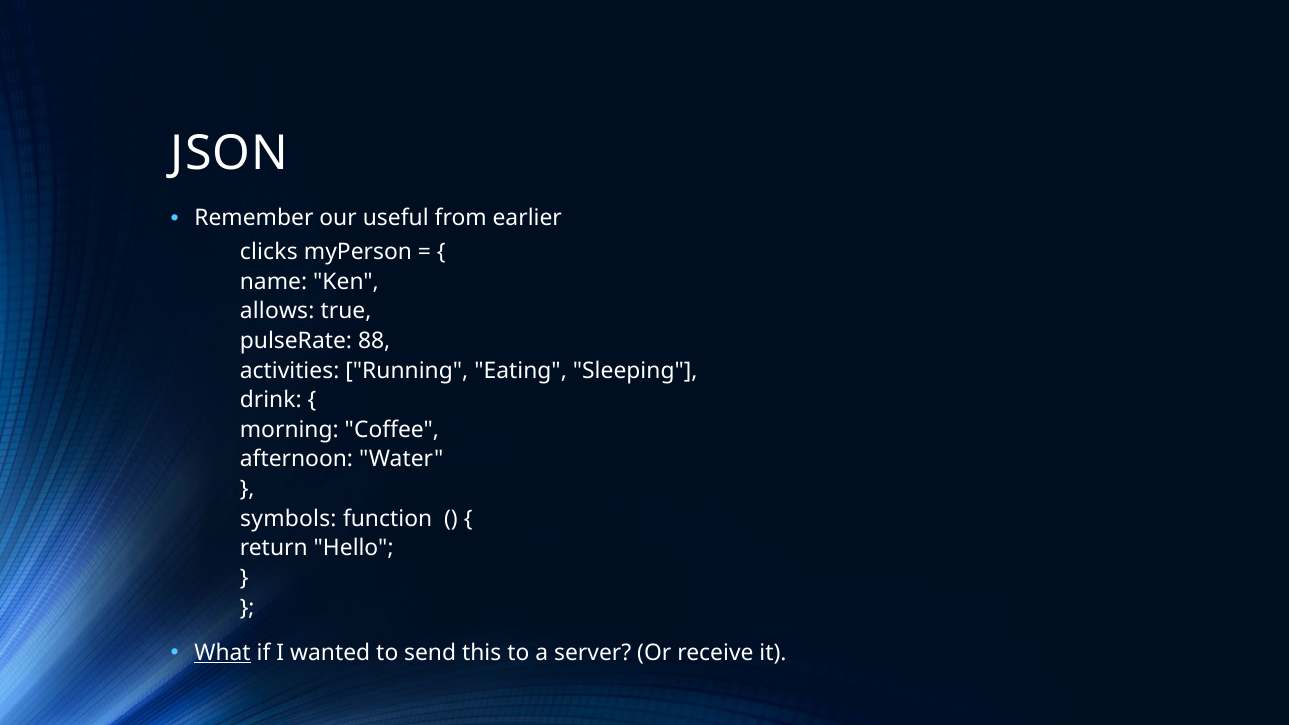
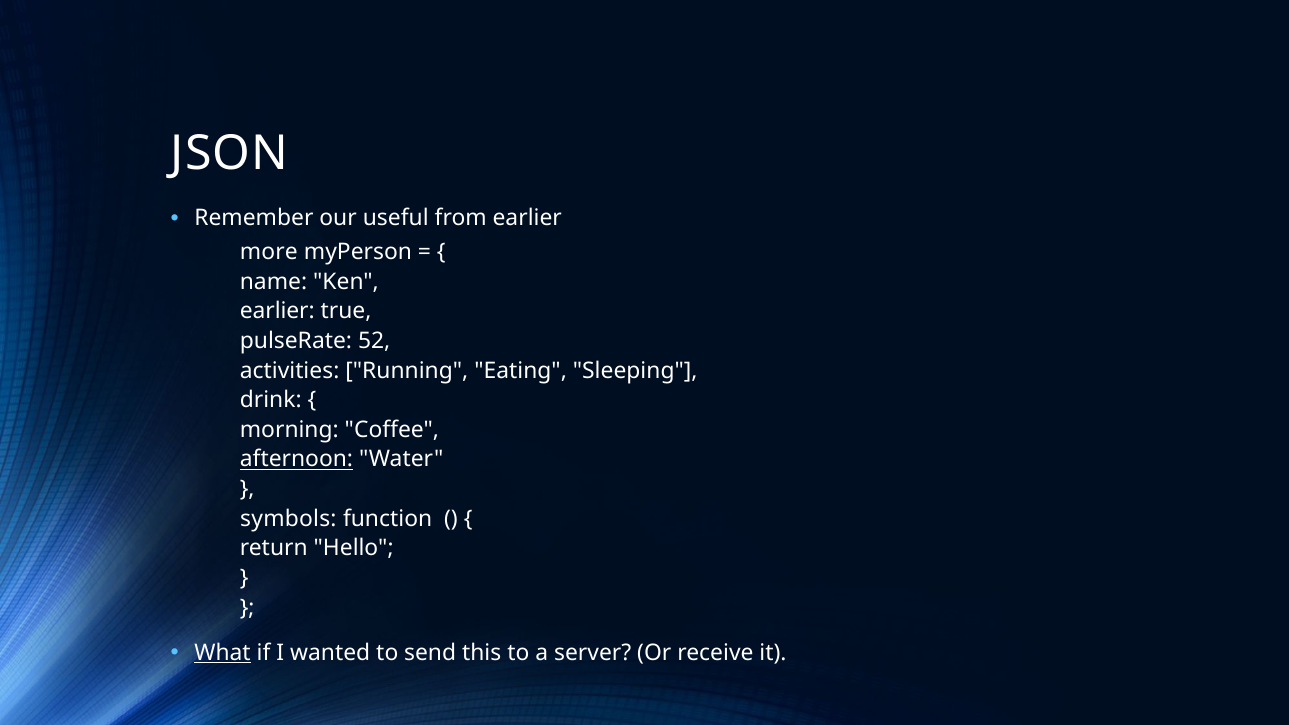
clicks: clicks -> more (269, 252)
allows: allows -> earlier (277, 311)
88: 88 -> 52 (374, 341)
afternoon underline: none -> present (297, 459)
